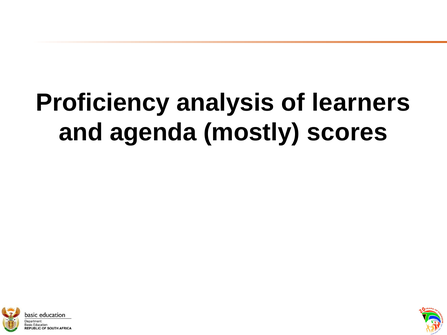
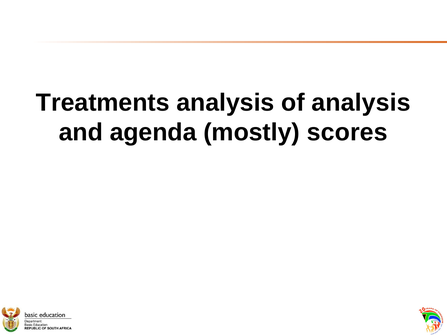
Proficiency: Proficiency -> Treatments (103, 103)
of learners: learners -> analysis (361, 103)
